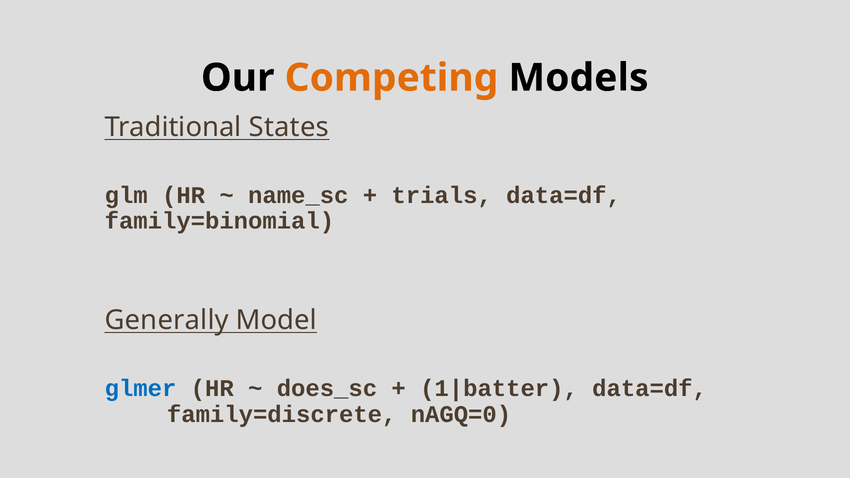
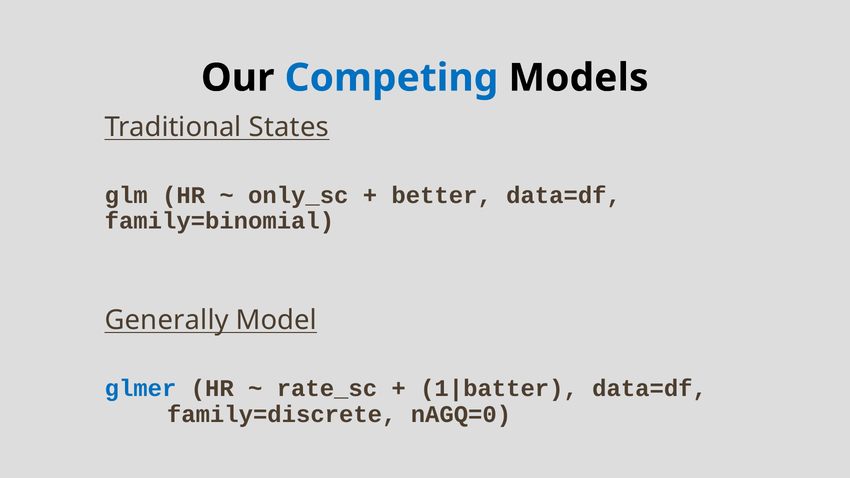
Competing colour: orange -> blue (391, 78)
name_sc: name_sc -> only_sc (298, 195)
trials: trials -> better (442, 195)
does_sc: does_sc -> rate_sc (327, 388)
